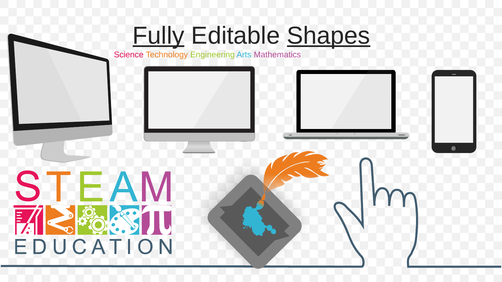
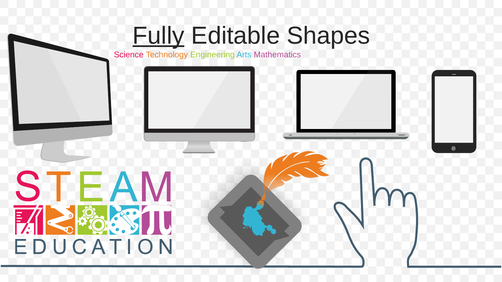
Shapes underline: present -> none (329, 36)
